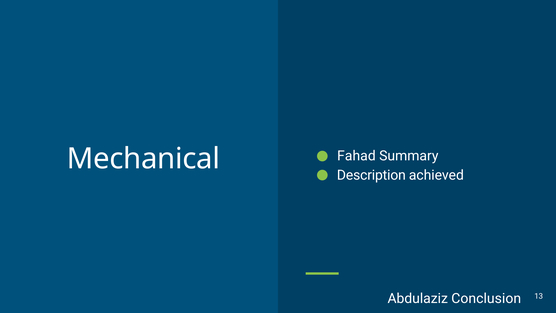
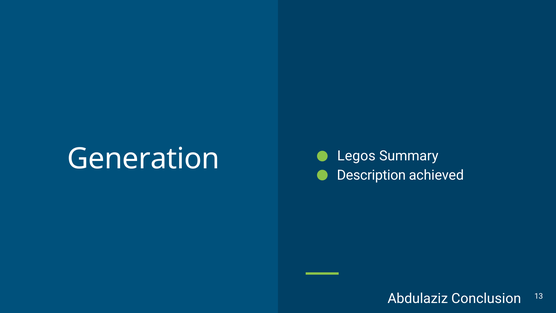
Mechanical: Mechanical -> Generation (143, 159)
Fahad: Fahad -> Legos (356, 156)
